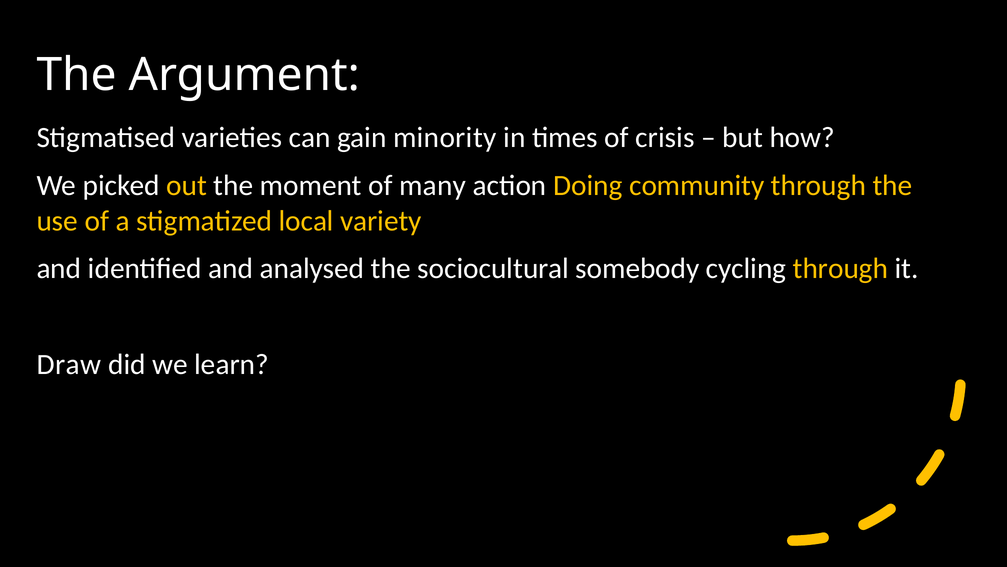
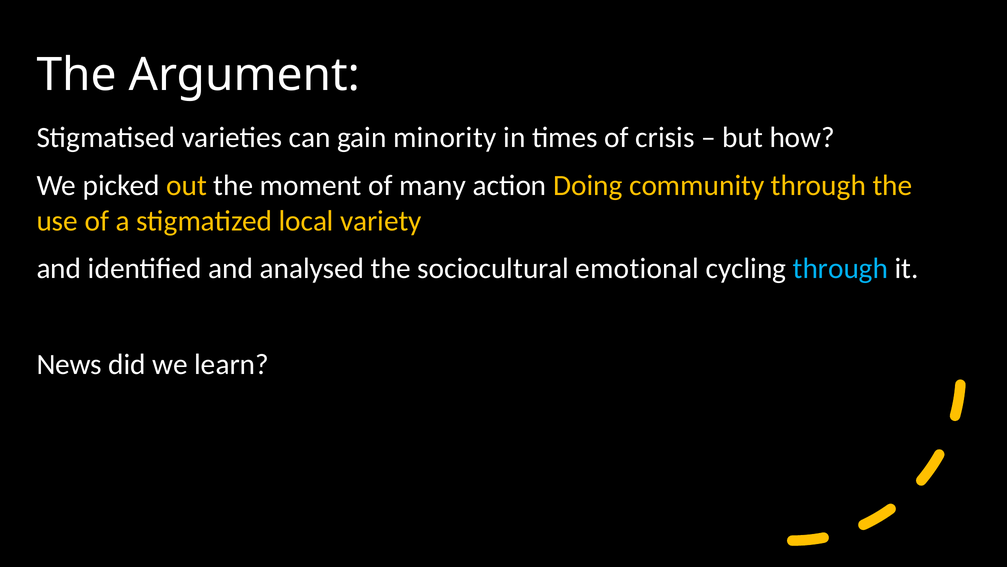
somebody: somebody -> emotional (637, 269)
through colour: yellow -> light blue (840, 269)
Draw: Draw -> News (69, 364)
